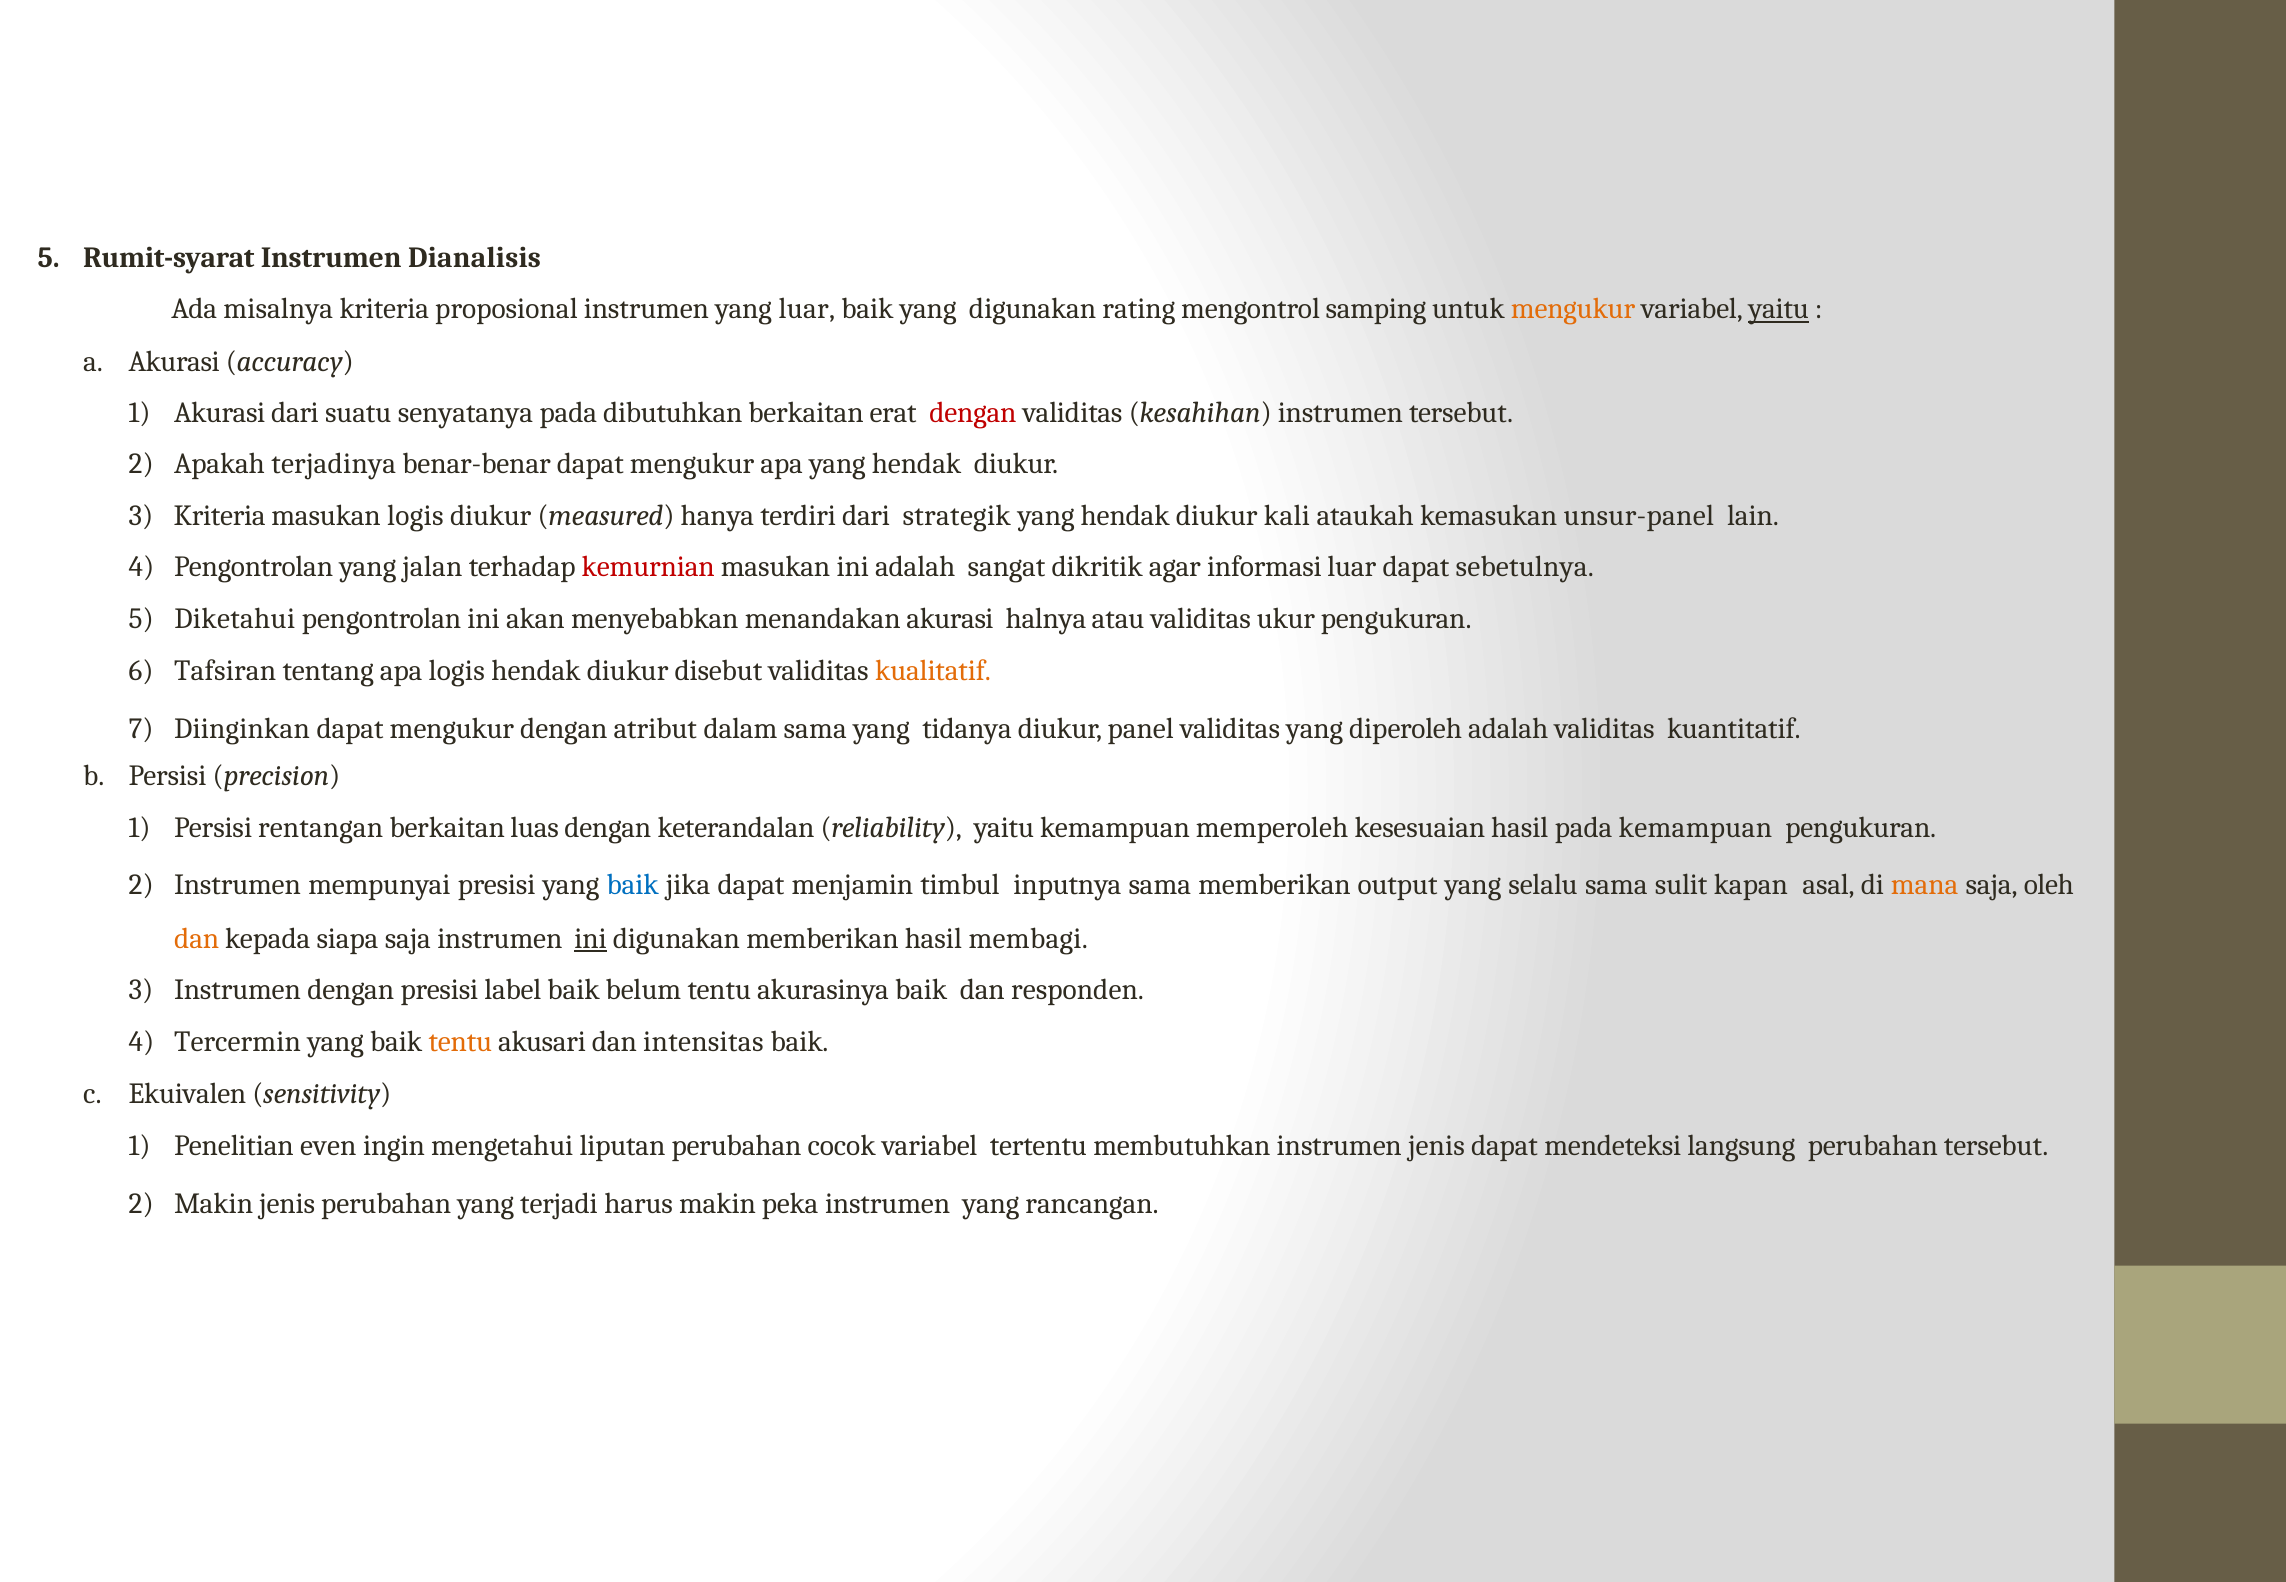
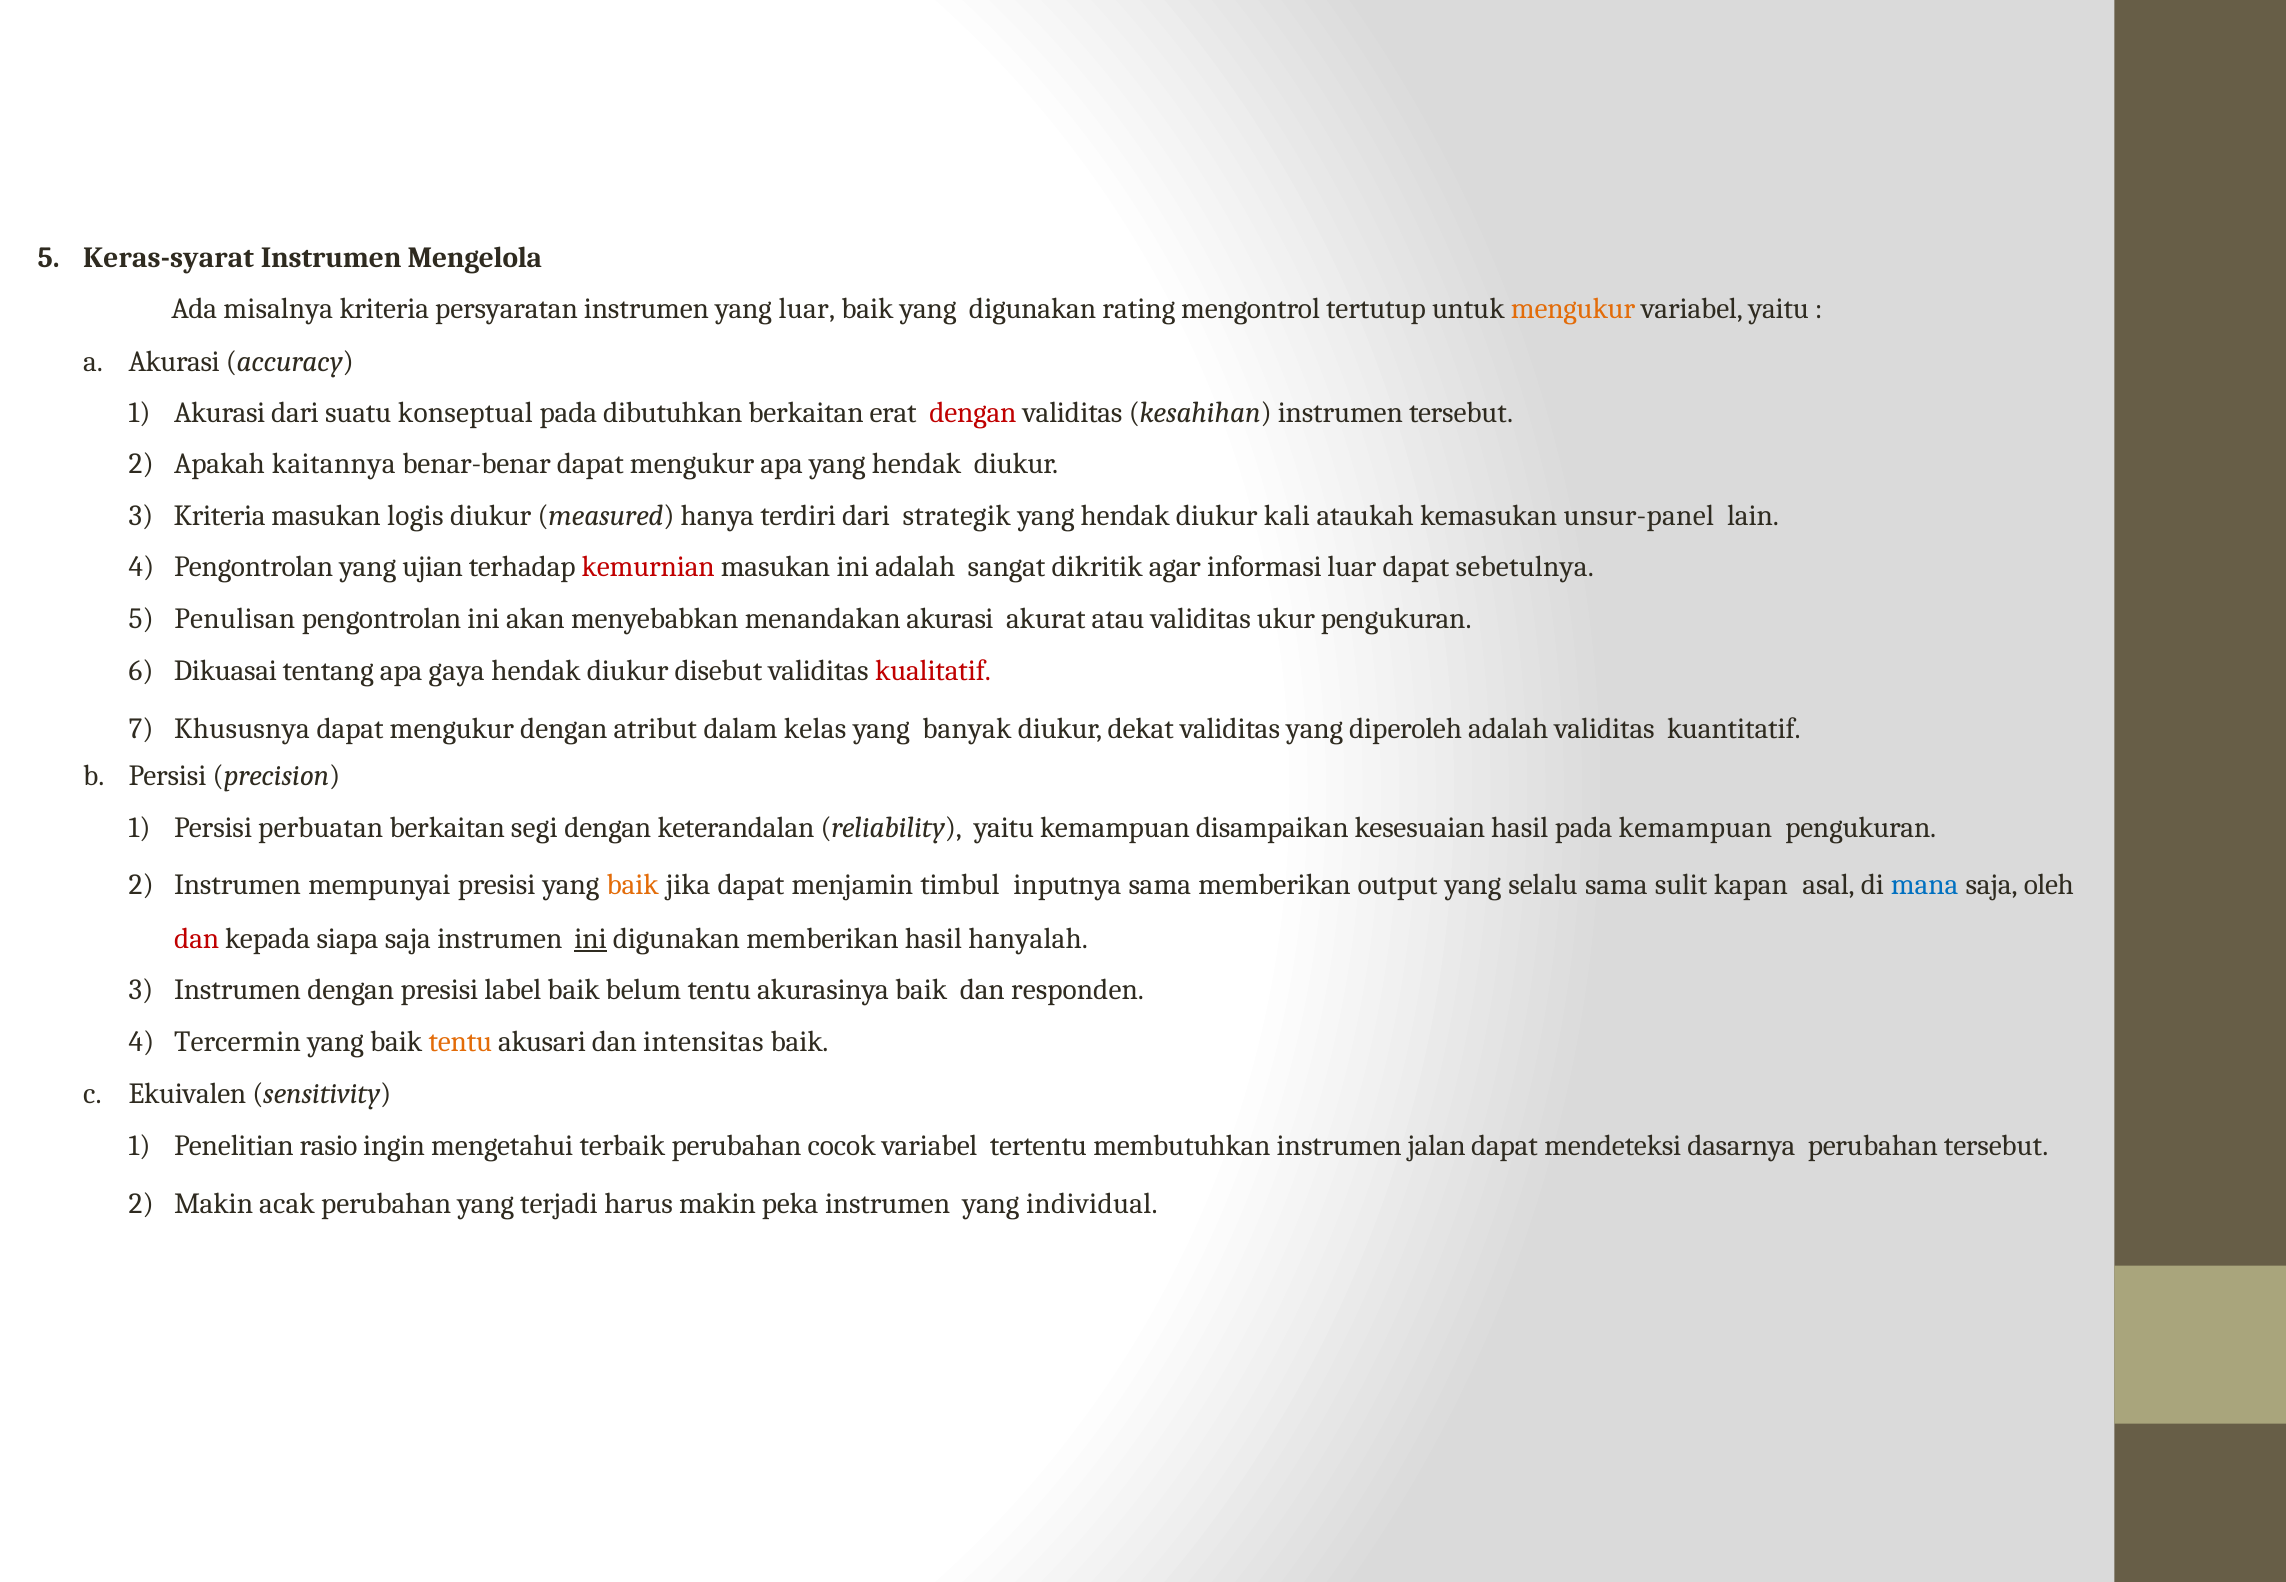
Rumit-syarat: Rumit-syarat -> Keras-syarat (169, 258)
Dianalisis: Dianalisis -> Mengelola (475, 258)
proposional: proposional -> persyaratan (507, 309)
samping: samping -> tertutup (1376, 309)
yaitu underline: present -> none (1779, 309)
senyatanya: senyatanya -> konseptual (465, 413)
terjadinya: terjadinya -> kaitannya (334, 464)
jalan: jalan -> ujian (433, 567)
Diketahui: Diketahui -> Penulisan (235, 619)
halnya: halnya -> akurat (1046, 619)
Tafsiran: Tafsiran -> Dikuasai (225, 671)
apa logis: logis -> gaya (457, 671)
kualitatif colour: orange -> red (933, 671)
Diinginkan: Diinginkan -> Khususnya (242, 729)
dalam sama: sama -> kelas (815, 729)
tidanya: tidanya -> banyak (967, 729)
panel: panel -> dekat (1141, 729)
rentangan: rentangan -> perbuatan (321, 828)
luas: luas -> segi (534, 828)
memperoleh: memperoleh -> disampaikan (1272, 828)
baik colour: blue -> orange (633, 886)
mana colour: orange -> blue (1925, 886)
dan colour: orange -> red (197, 939)
membagi: membagi -> hanyalah (1028, 939)
even: even -> rasio (329, 1146)
liputan: liputan -> terbaik (622, 1146)
instrumen jenis: jenis -> jalan (1437, 1146)
langsung: langsung -> dasarnya (1741, 1146)
Makin jenis: jenis -> acak (287, 1204)
rancangan: rancangan -> individual (1092, 1204)
